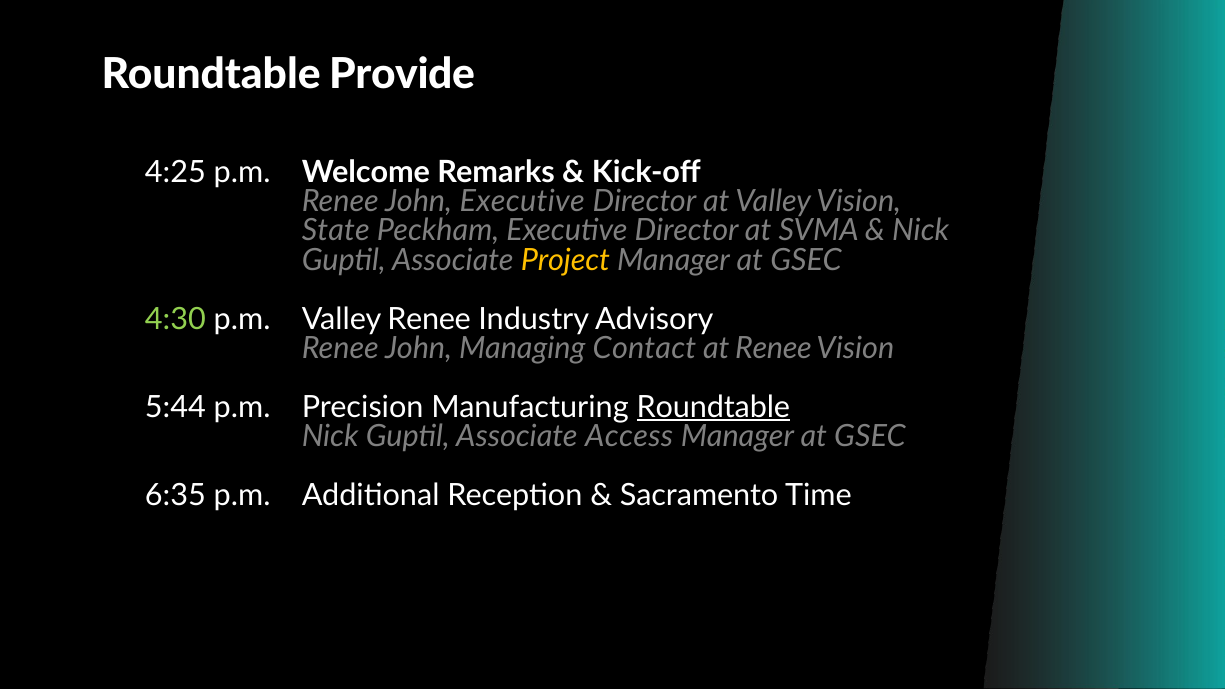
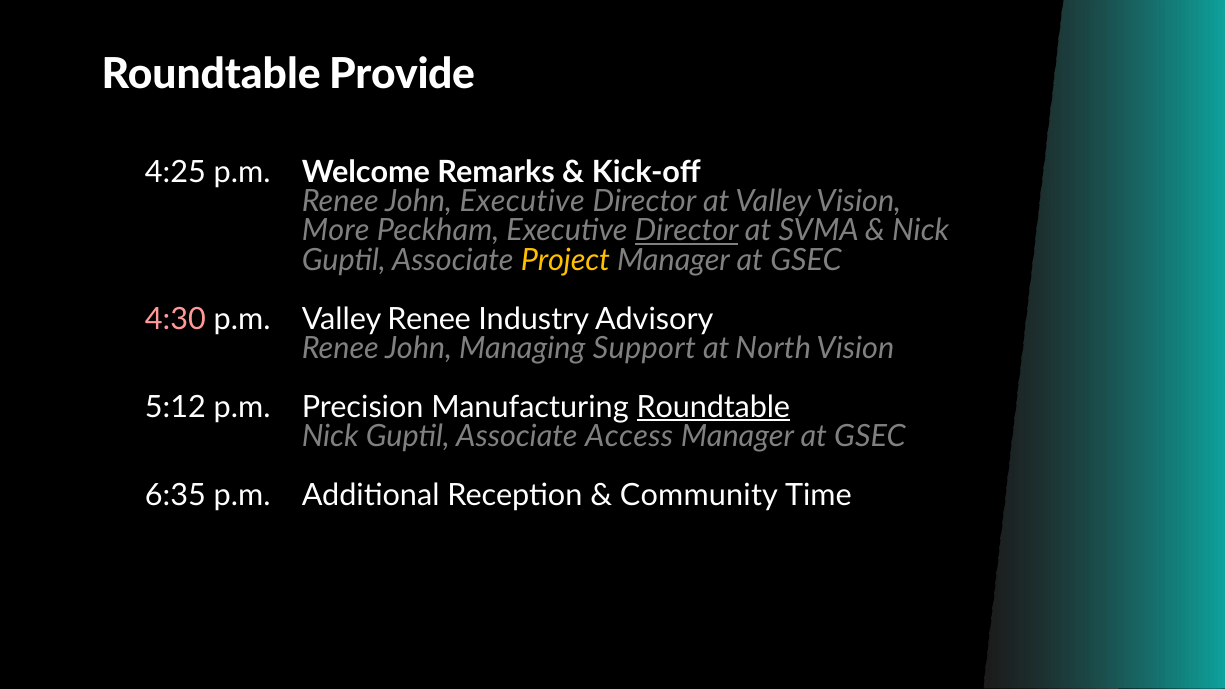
State: State -> More (336, 231)
Director underline: none -> present (687, 231)
4:30 colour: light green -> pink (175, 319)
Contact: Contact -> Support (644, 348)
at Renee: Renee -> North (773, 348)
5:44: 5:44 -> 5:12 (175, 407)
Sacramento: Sacramento -> Community (699, 495)
